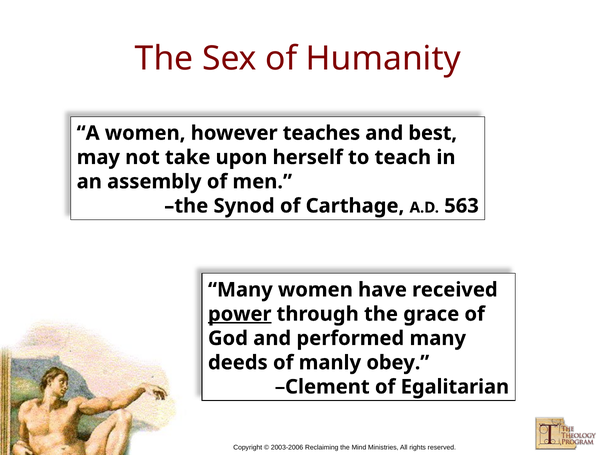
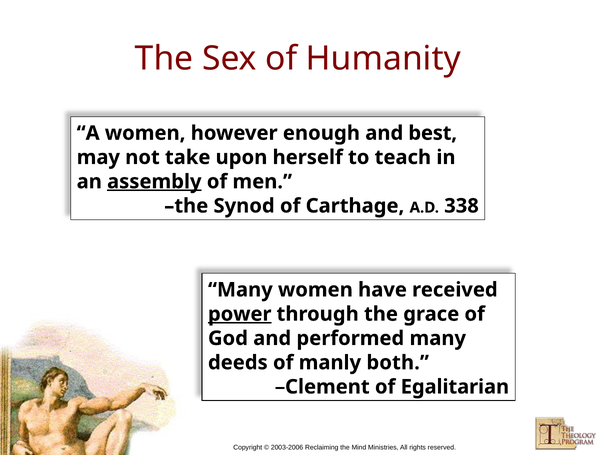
teaches: teaches -> enough (321, 133)
assembly underline: none -> present (154, 181)
563: 563 -> 338 (462, 206)
obey: obey -> both (398, 362)
